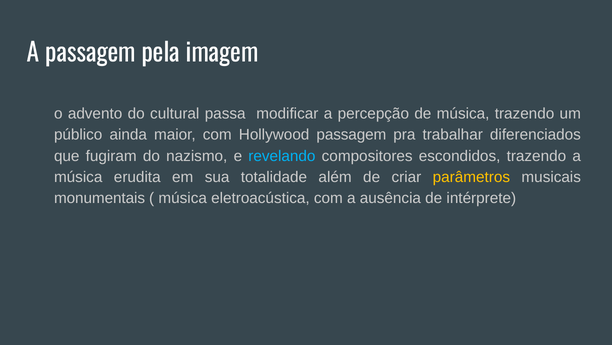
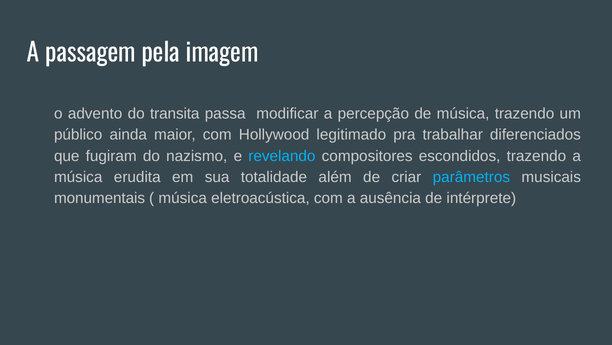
cultural: cultural -> transita (175, 113)
Hollywood passagem: passagem -> legitimado (351, 135)
parâmetros colour: yellow -> light blue (471, 177)
